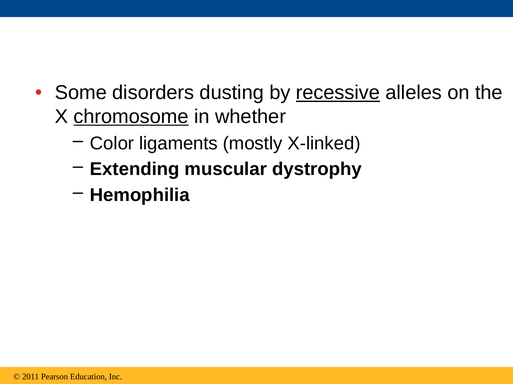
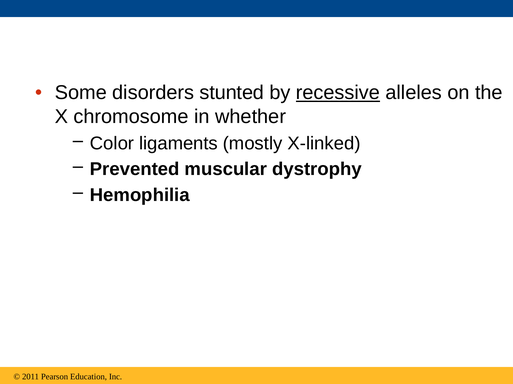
dusting: dusting -> stunted (232, 93)
chromosome underline: present -> none (131, 117)
Extending: Extending -> Prevented (135, 169)
